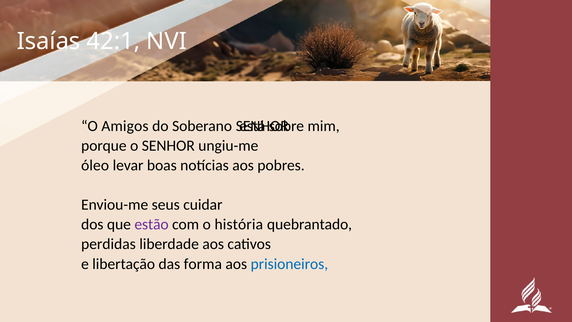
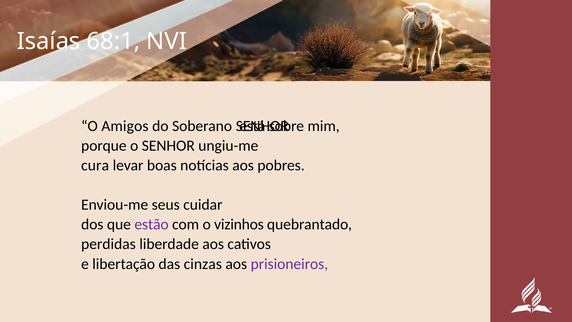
42:1: 42:1 -> 68:1 (113, 41)
óleo: óleo -> cura (95, 165)
história: história -> vizinhos (239, 224)
forma: forma -> cinzas (203, 264)
prisioneiros colour: blue -> purple (289, 264)
